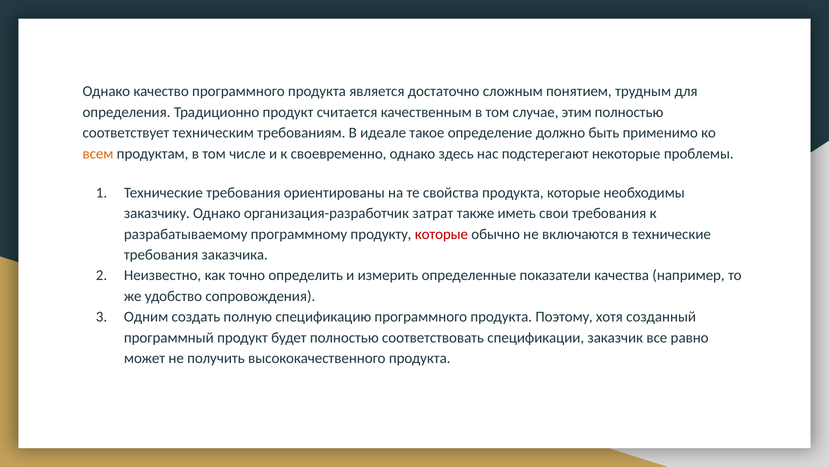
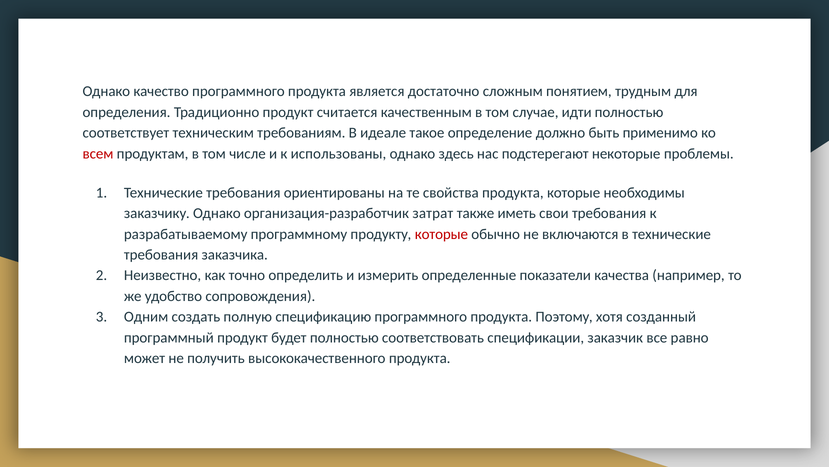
этим: этим -> идти (577, 112)
всем colour: orange -> red (98, 153)
своевременно: своевременно -> использованы (339, 153)
